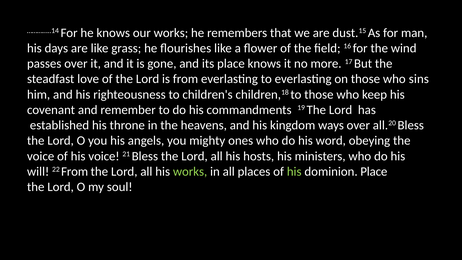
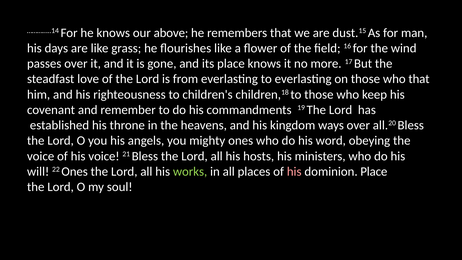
our works: works -> above (171, 33)
who sins: sins -> that (419, 79)
22 From: From -> Ones (75, 171)
his colour: light green -> pink (294, 171)
